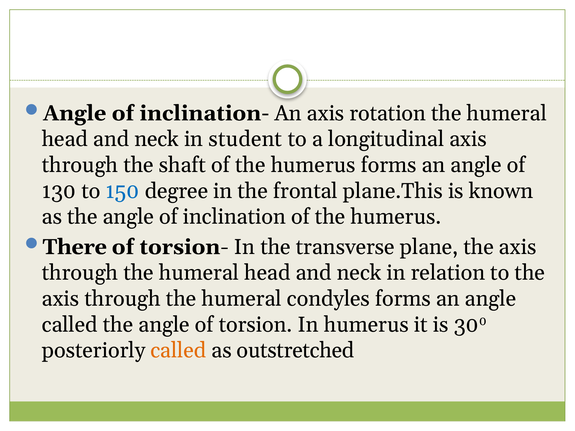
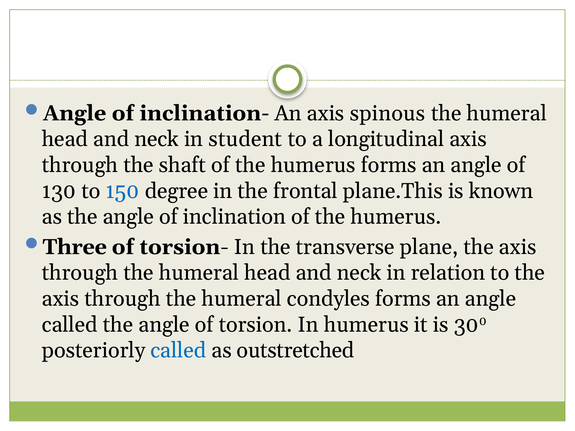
rotation: rotation -> spinous (388, 113)
There: There -> Three (75, 247)
called colour: orange -> blue (178, 351)
